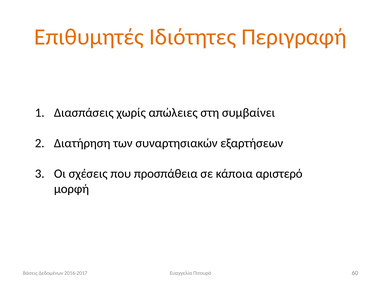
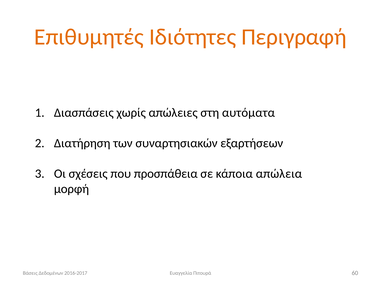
συμβαίνει: συμβαίνει -> αυτόματα (248, 113)
αριστερό: αριστερό -> απώλεια (279, 174)
